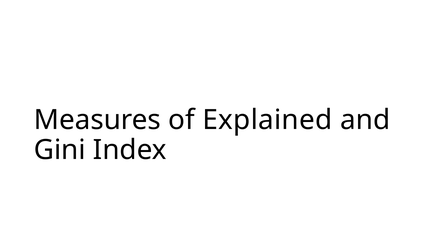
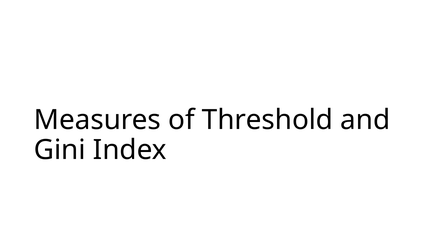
Explained: Explained -> Threshold (268, 120)
